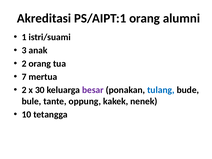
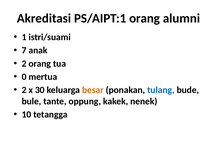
3: 3 -> 7 (24, 50)
7: 7 -> 0 (24, 77)
besar colour: purple -> orange (93, 90)
